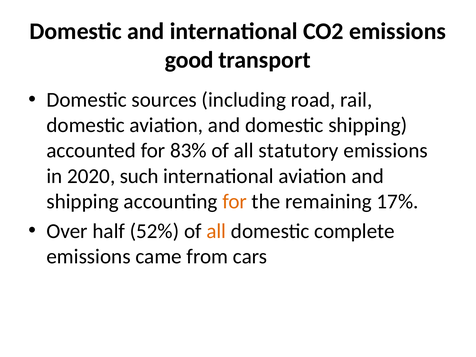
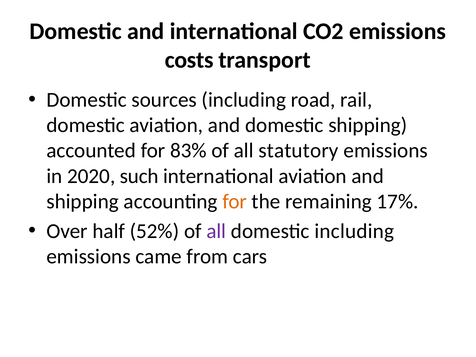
good: good -> costs (189, 60)
all colour: orange -> purple (216, 231)
domestic complete: complete -> including (354, 231)
